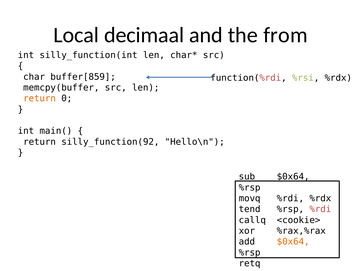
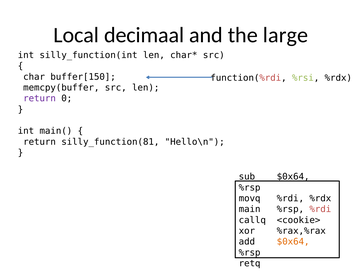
from: from -> large (285, 35)
buffer[859: buffer[859 -> buffer[150 (83, 77)
return colour: orange -> purple (40, 99)
silly_function(92: silly_function(92 -> silly_function(81 (110, 142)
tend: tend -> main (250, 210)
